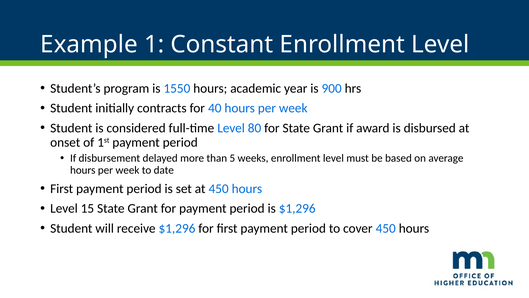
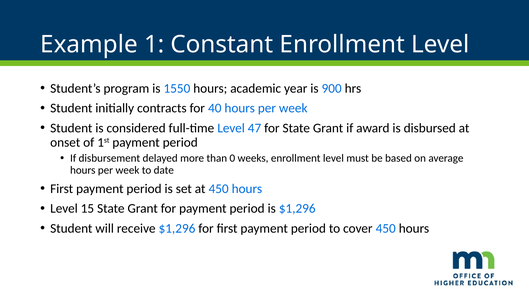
80: 80 -> 47 (255, 128)
5: 5 -> 0 (232, 158)
